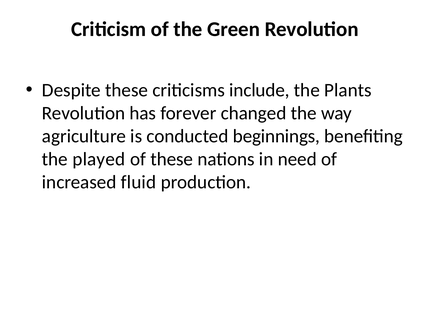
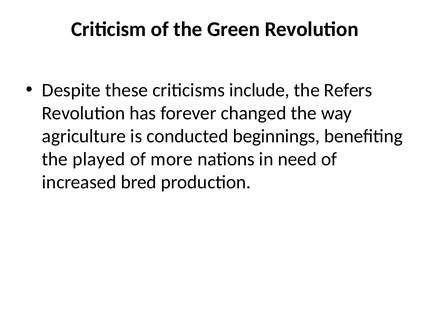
Plants: Plants -> Refers (348, 90)
of these: these -> more (172, 159)
fluid: fluid -> bred (139, 182)
